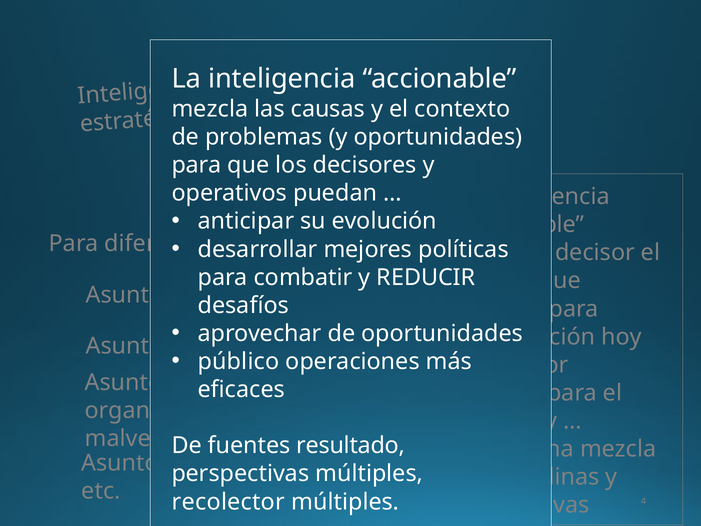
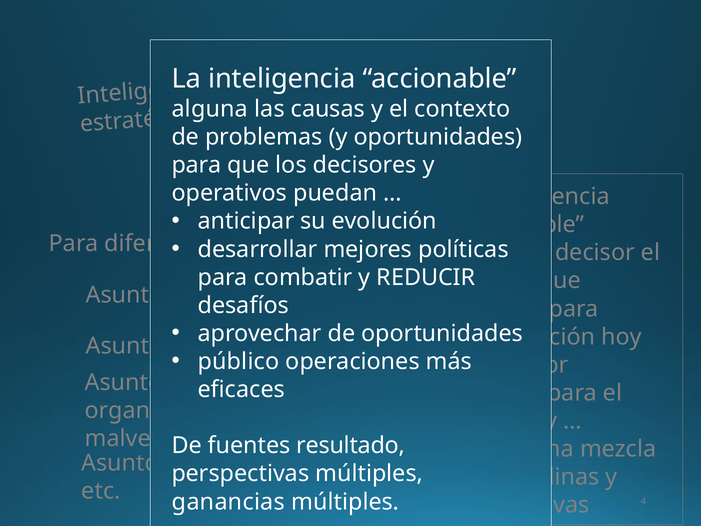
mezcla: mezcla -> alguna (210, 109)
recolector: recolector -> ganancias (228, 502)
